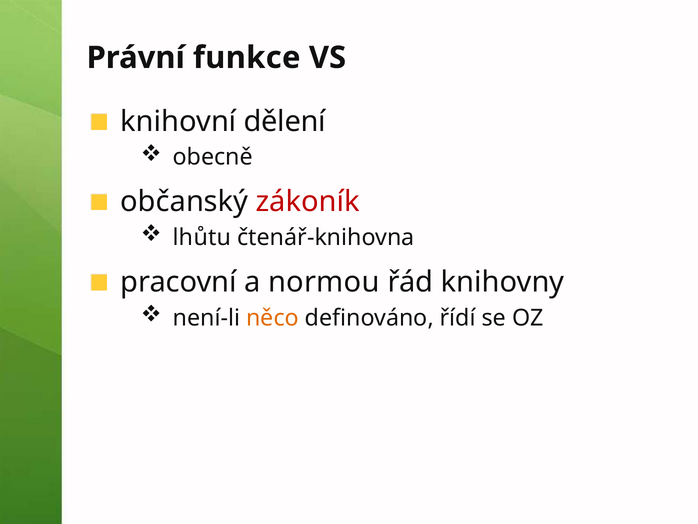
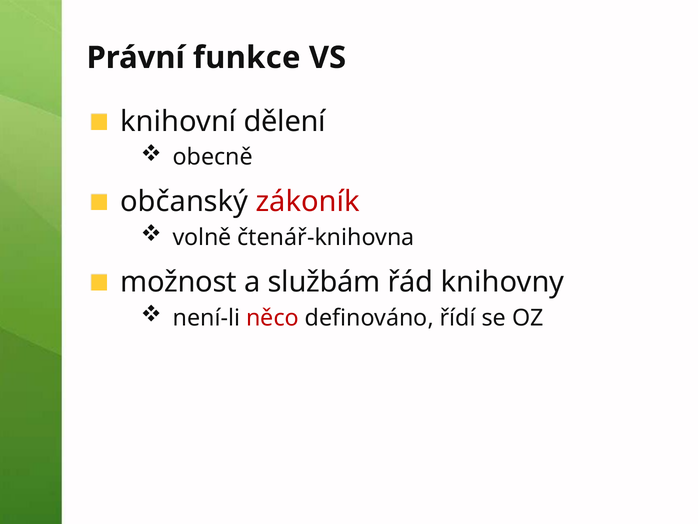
lhůtu: lhůtu -> volně (202, 237)
pracovní: pracovní -> možnost (179, 282)
normou: normou -> službám (324, 282)
něco colour: orange -> red (272, 318)
